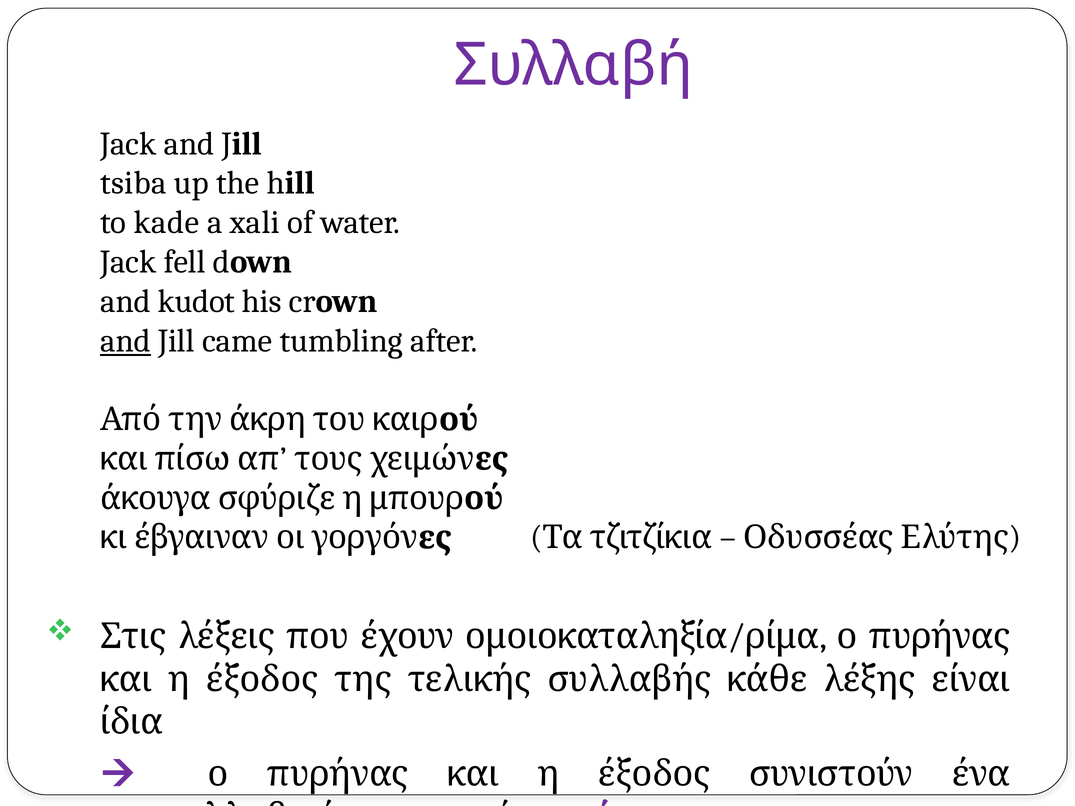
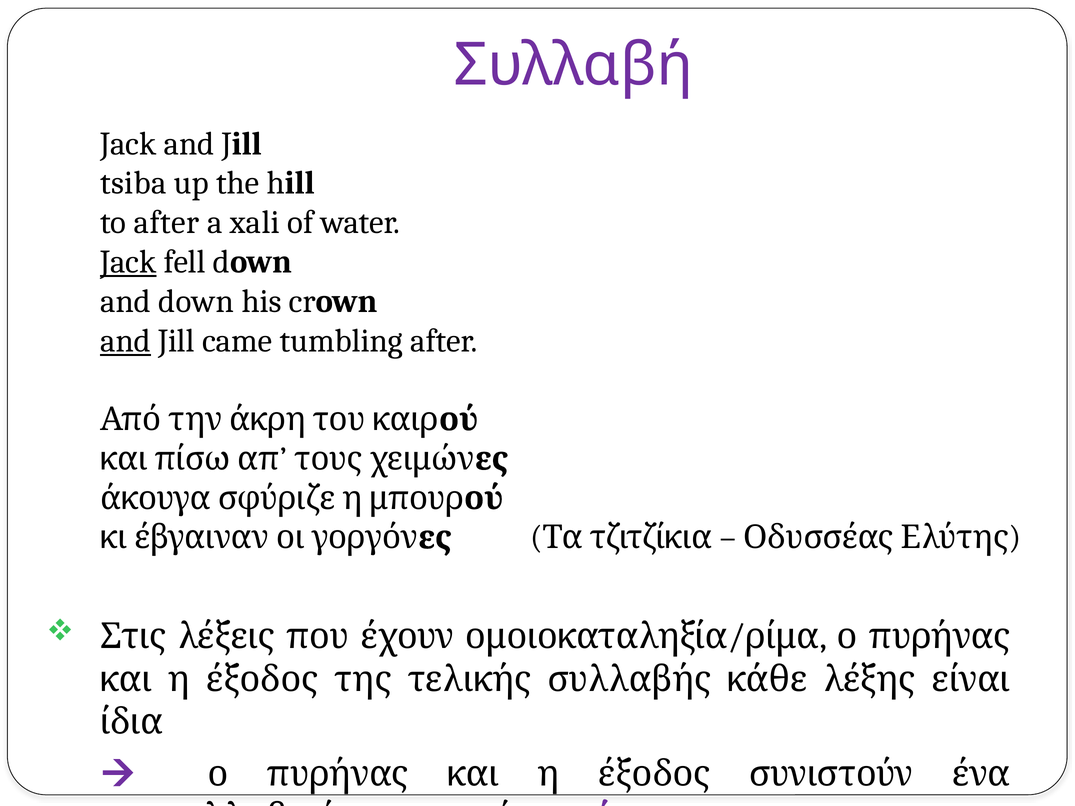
to kade: kade -> after (167, 223)
Jack underline: none -> present (128, 262)
and kudot: kudot -> down (196, 301)
